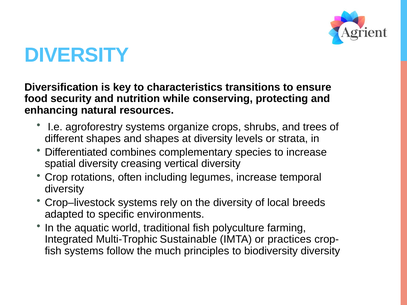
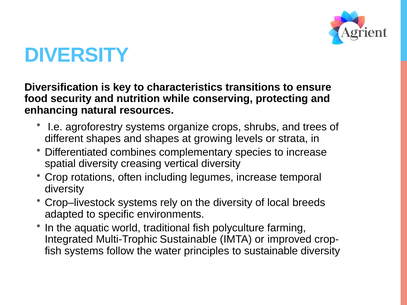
at diversity: diversity -> growing (213, 139)
practices: practices -> improved (289, 240)
much: much -> water (168, 251)
to biodiversity: biodiversity -> sustainable (271, 251)
